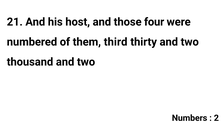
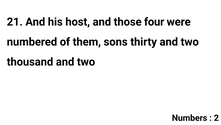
third: third -> sons (116, 42)
